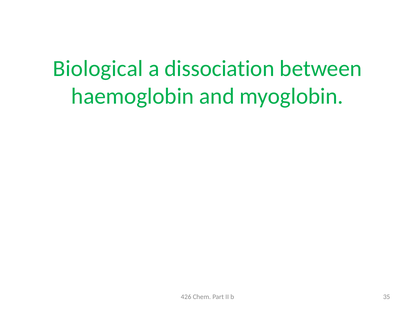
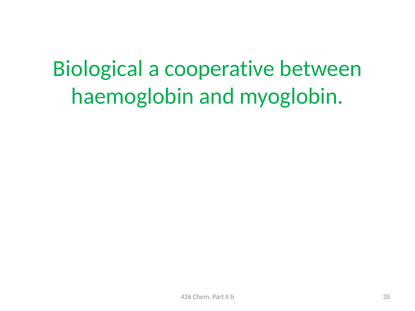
dissociation: dissociation -> cooperative (220, 69)
